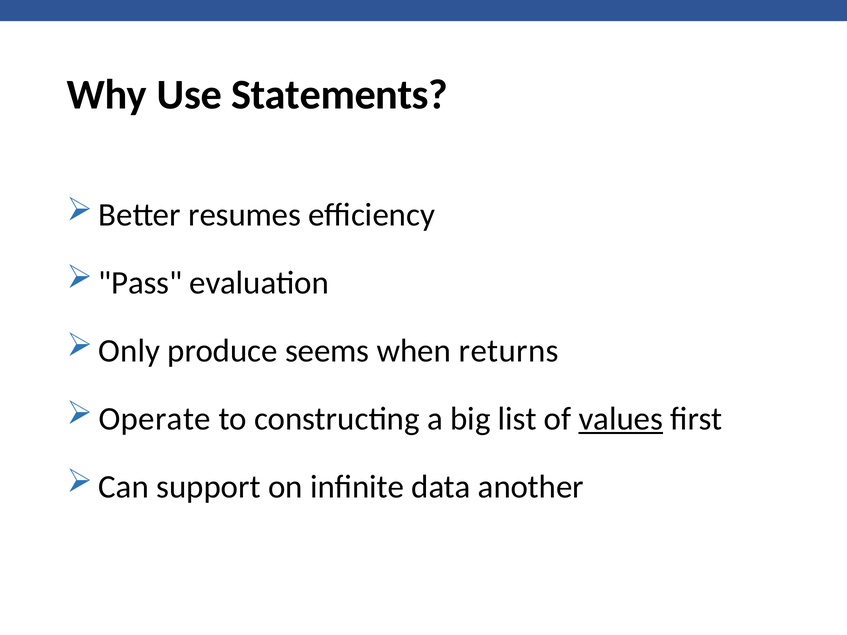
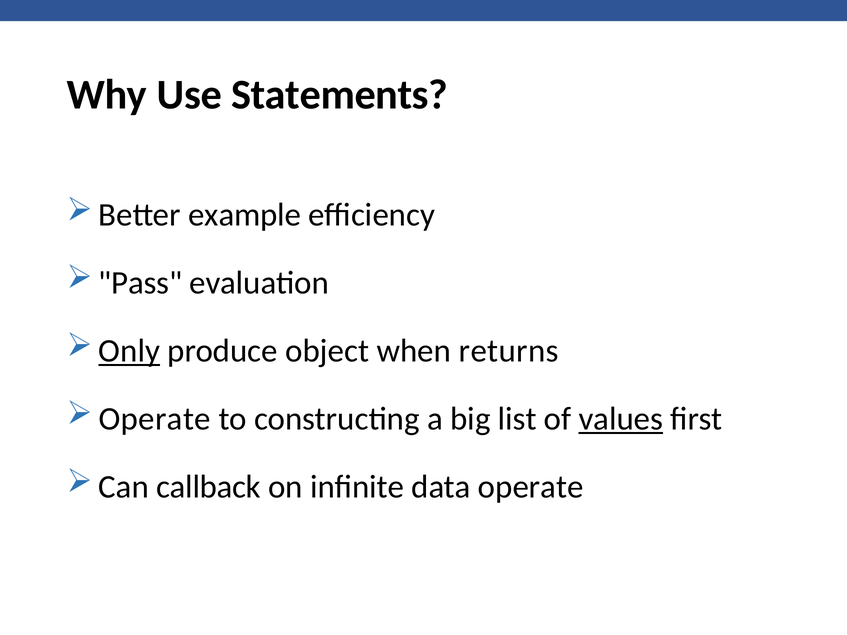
resumes: resumes -> example (245, 215)
Only underline: none -> present (129, 351)
seems: seems -> object (327, 351)
support: support -> callback (209, 487)
data another: another -> operate (531, 487)
